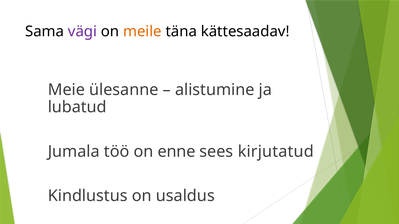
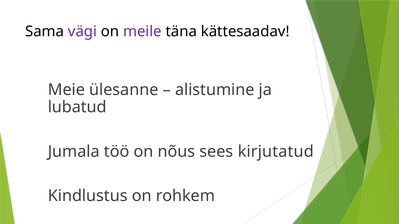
meile colour: orange -> purple (142, 31)
enne: enne -> nõus (176, 152)
usaldus: usaldus -> rohkem (185, 196)
